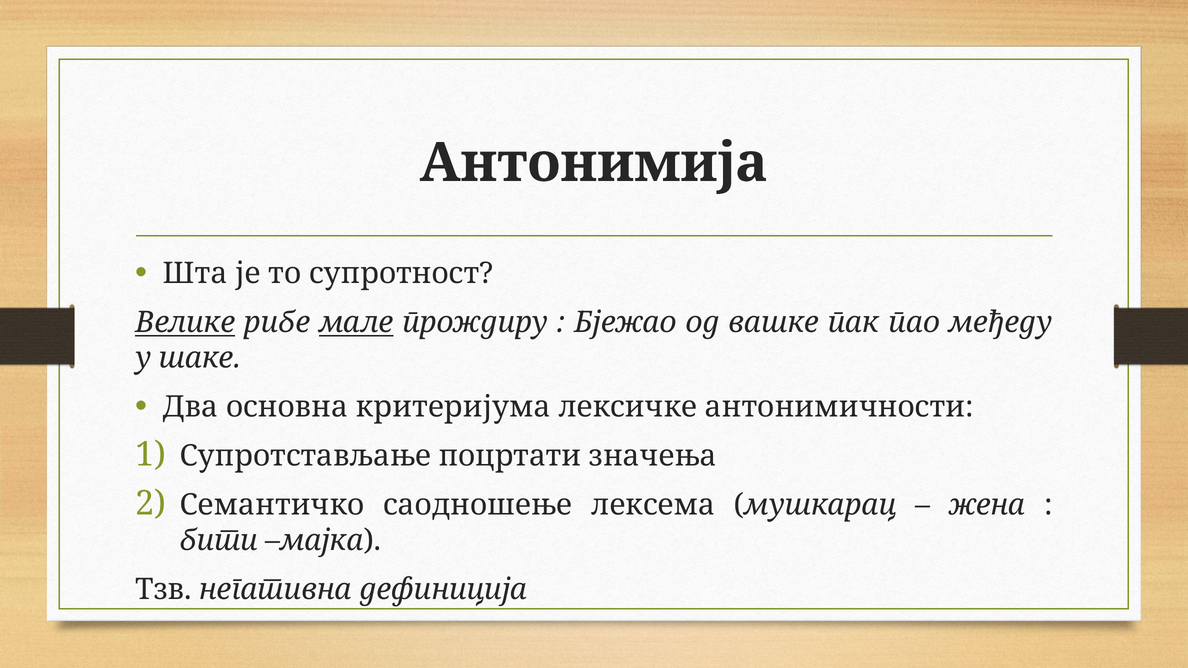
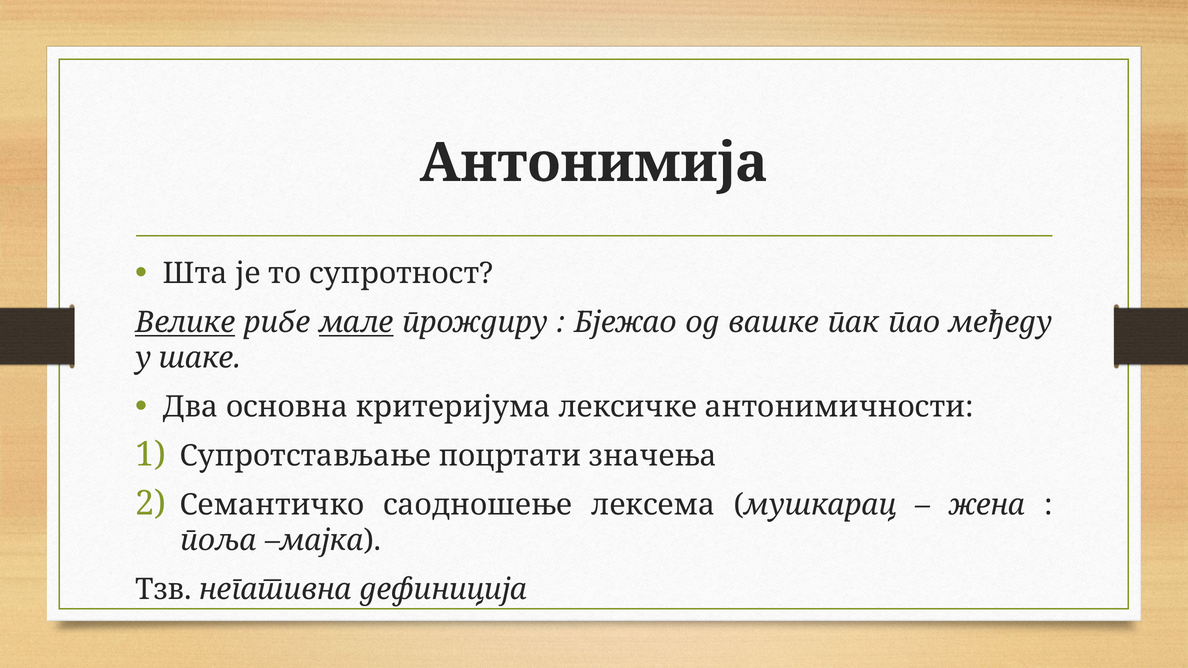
бити: бити -> поља (219, 541)
